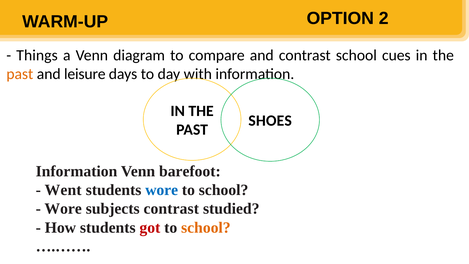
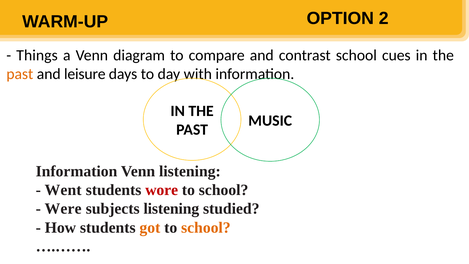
SHOES: SHOES -> MUSIC (270, 121)
Venn barefoot: barefoot -> listening (190, 171)
wore colour: blue -> red (162, 190)
Wore: Wore -> Were (63, 209)
subjects contrast: contrast -> listening (171, 209)
got colour: red -> orange (150, 227)
